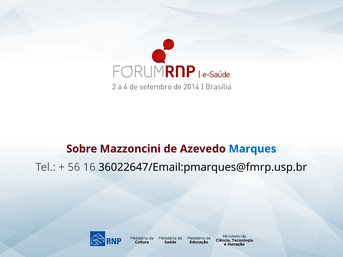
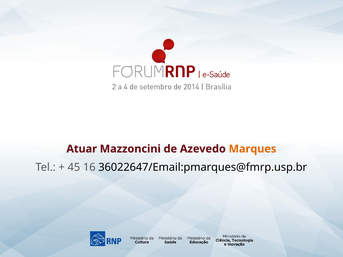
Sobre: Sobre -> Atuar (82, 149)
Marques colour: blue -> orange (253, 149)
56: 56 -> 45 (74, 167)
